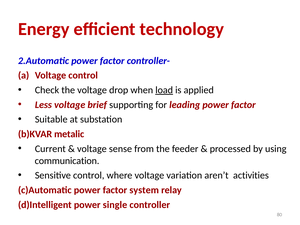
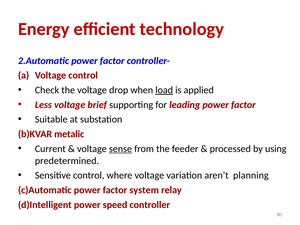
sense underline: none -> present (120, 149)
communication: communication -> predetermined (67, 161)
activities: activities -> planning (251, 175)
single: single -> speed (115, 205)
